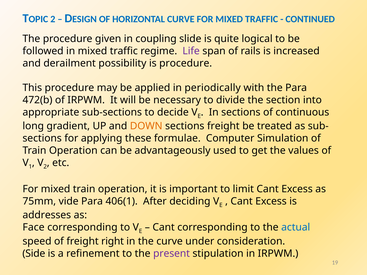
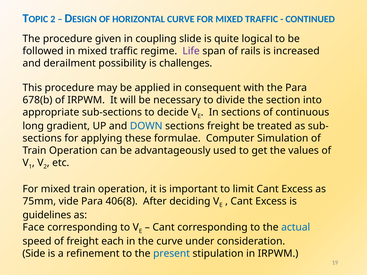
is procedure: procedure -> challenges (186, 63)
periodically: periodically -> consequent (213, 88)
472(b: 472(b -> 678(b (37, 100)
DOWN colour: orange -> blue (146, 126)
406(1: 406(1 -> 406(8 (122, 201)
addresses: addresses -> guidelines (47, 215)
right: right -> each (113, 241)
present colour: purple -> blue (172, 254)
